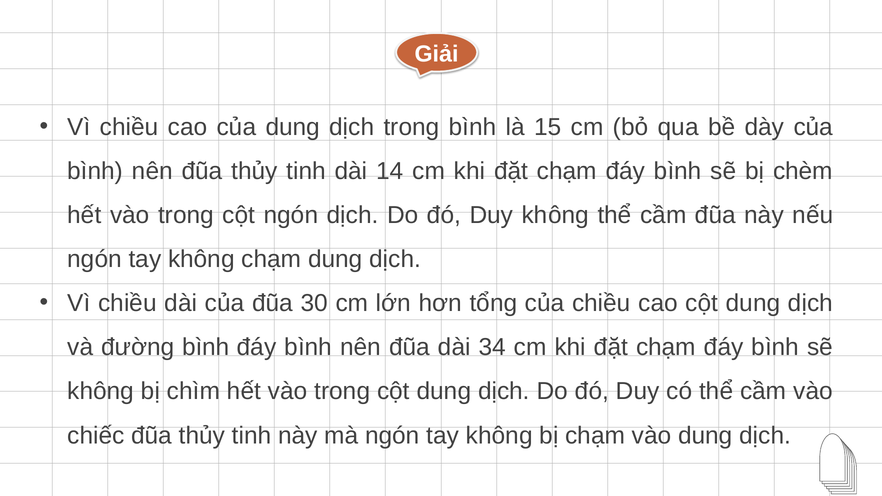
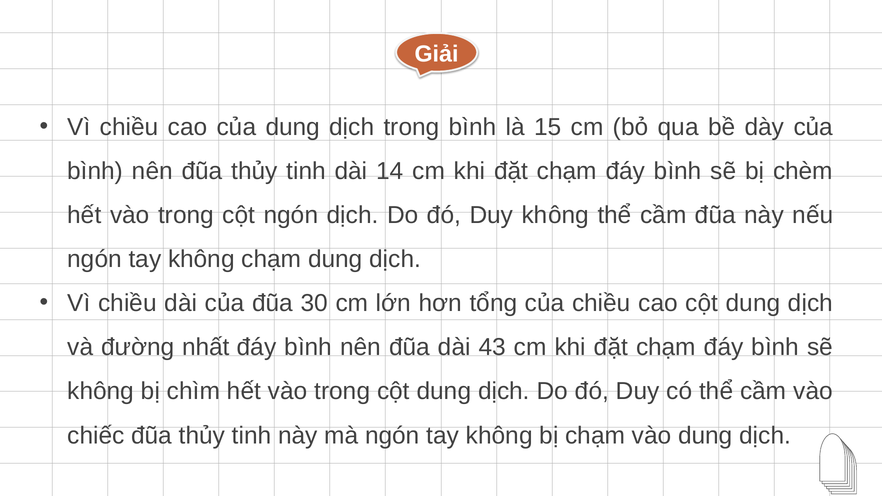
đường bình: bình -> nhất (206, 347)
34: 34 -> 43 (492, 347)
